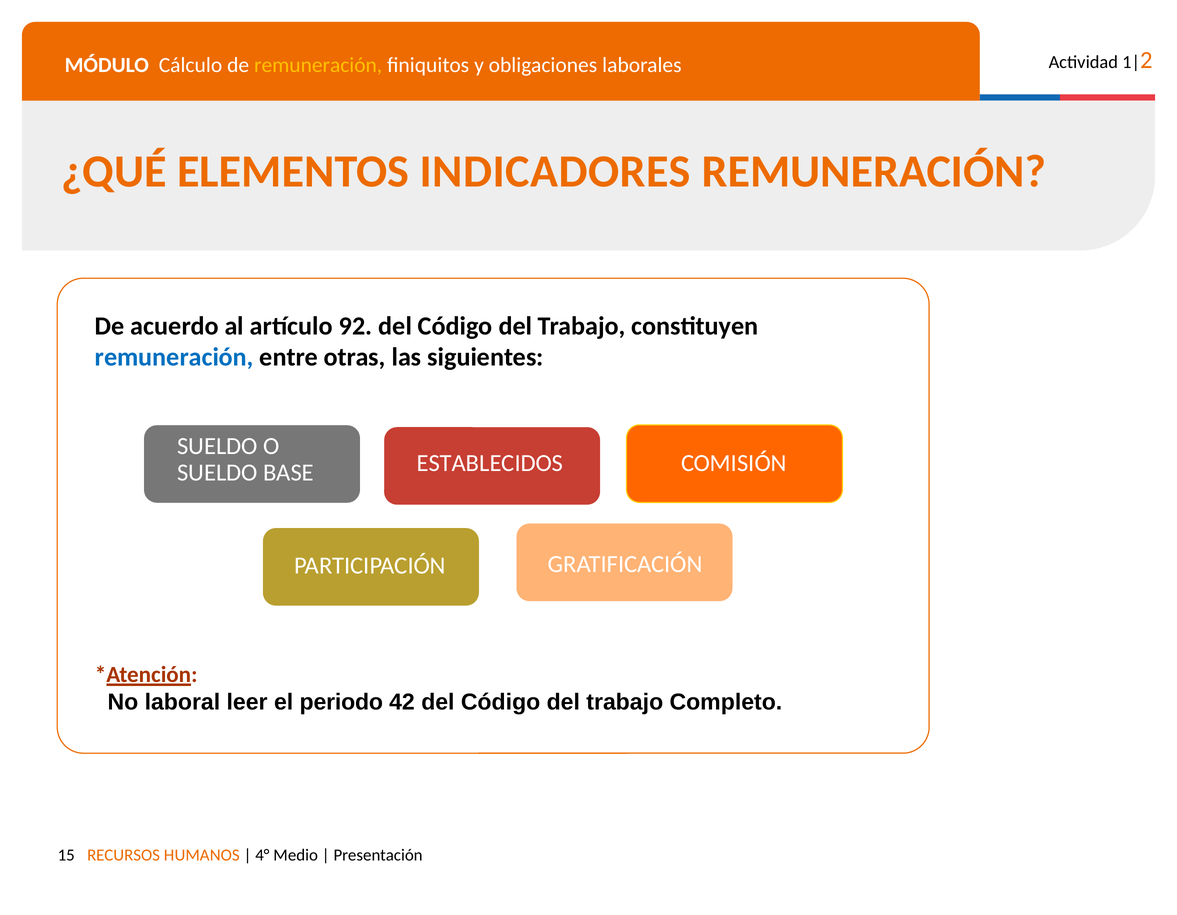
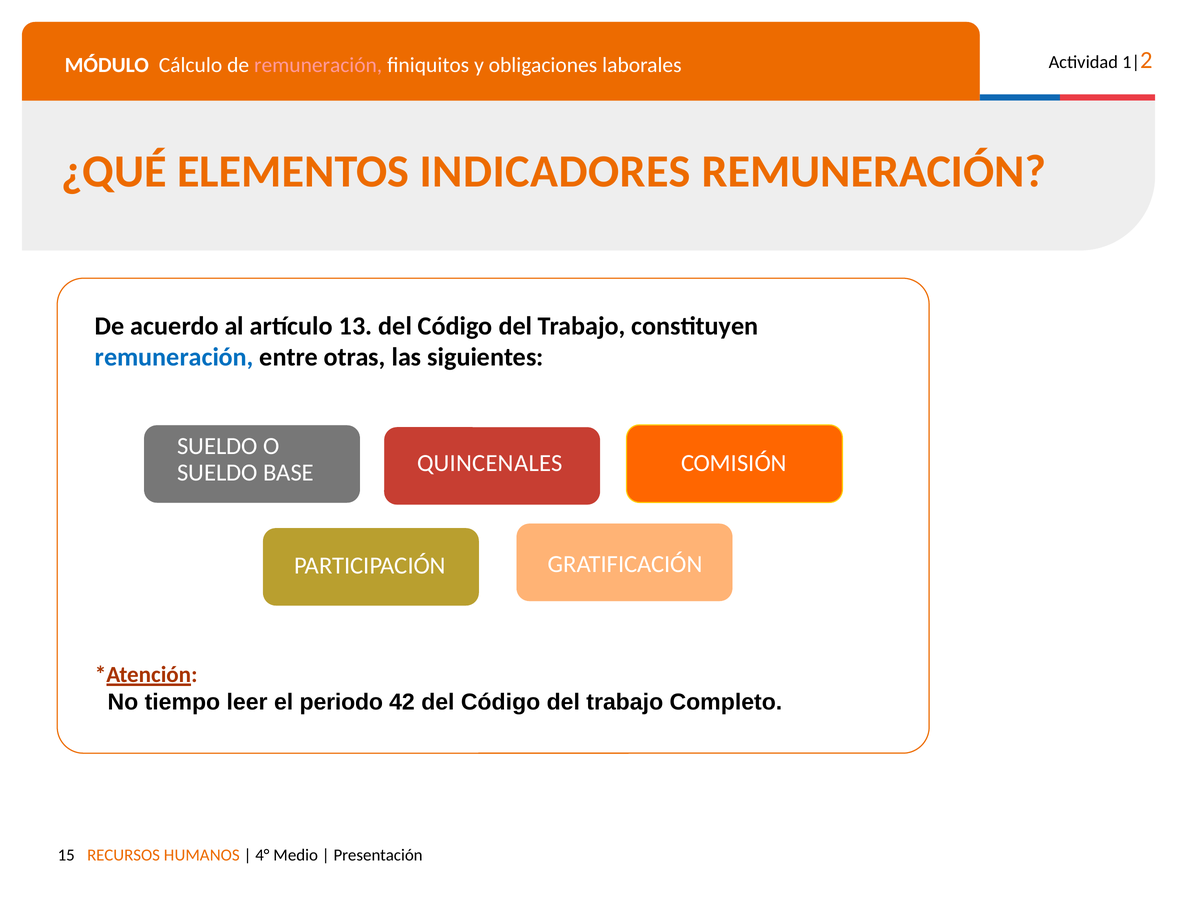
remuneración colour: yellow -> pink (318, 65)
92: 92 -> 13 (356, 326)
ESTABLECIDOS: ESTABLECIDOS -> QUINCENALES (490, 463)
laboral: laboral -> tiempo (182, 703)
